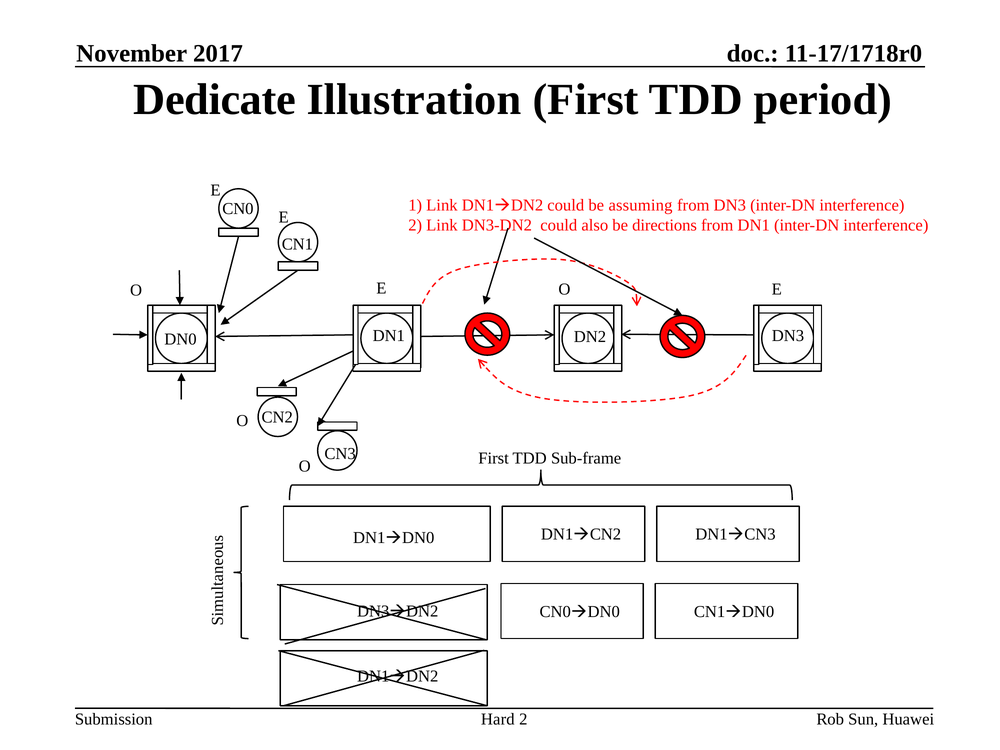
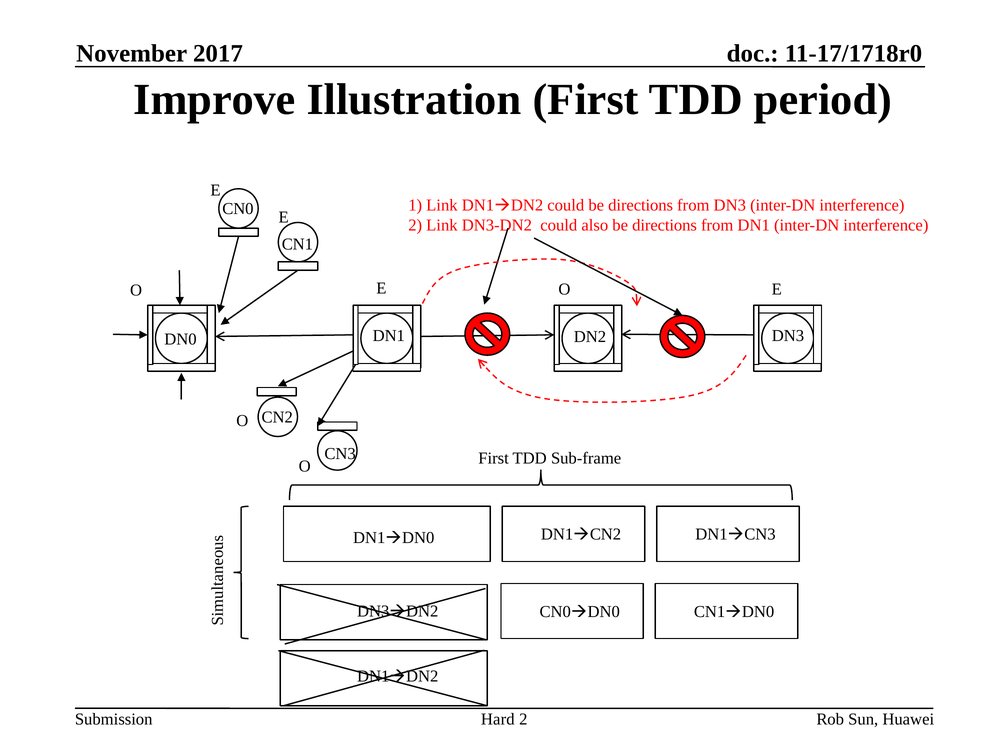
Dedicate: Dedicate -> Improve (214, 99)
could be assuming: assuming -> directions (641, 205)
